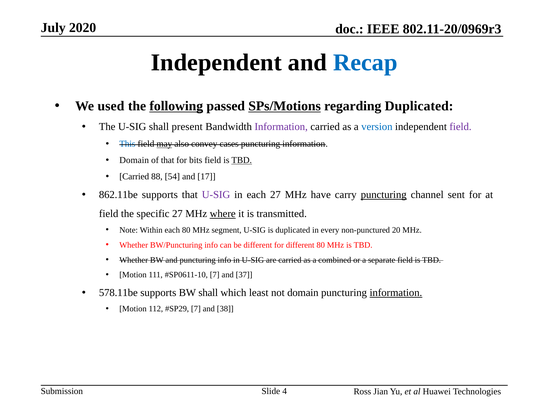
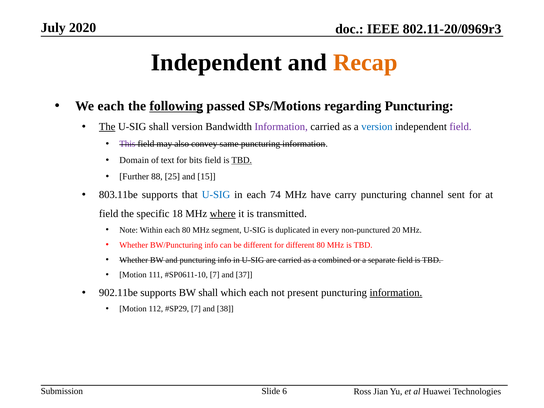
Recap colour: blue -> orange (365, 63)
We used: used -> each (111, 106)
SPs/Motions underline: present -> none (285, 106)
regarding Duplicated: Duplicated -> Puncturing (419, 106)
The underline: none -> present (107, 127)
shall present: present -> version (187, 127)
This colour: blue -> purple (127, 144)
may underline: present -> none (164, 144)
cases: cases -> same (229, 144)
of that: that -> text (168, 160)
Carried: Carried -> Further (134, 177)
54: 54 -> 25 (172, 177)
17: 17 -> 15 (207, 177)
862.11be: 862.11be -> 803.11be (118, 195)
U-SIG colour: purple -> blue (216, 195)
each 27: 27 -> 74 (275, 195)
puncturing underline: present -> none (384, 195)
specific 27: 27 -> 18 (177, 214)
578.11be: 578.11be -> 902.11be (118, 293)
which least: least -> each (259, 293)
not domain: domain -> present (303, 293)
4: 4 -> 6 (285, 391)
